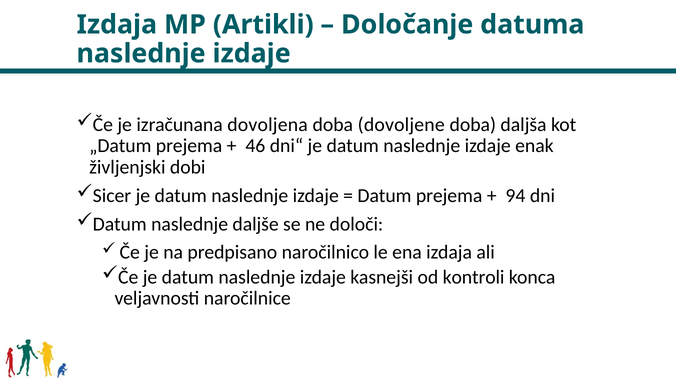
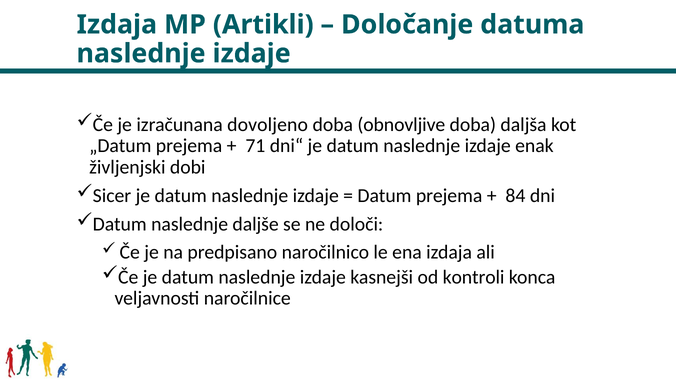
dovoljena: dovoljena -> dovoljeno (268, 124)
dovoljene: dovoljene -> obnovljive (401, 124)
46: 46 -> 71 (255, 146)
94: 94 -> 84 (515, 195)
